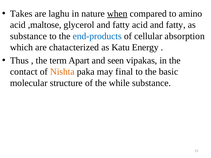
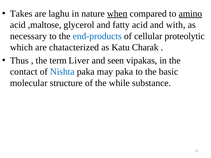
amino underline: none -> present (190, 14)
acid and fatty: fatty -> with (176, 25)
substance: substance -> necessary (28, 36)
absorption: absorption -> proteolytic (185, 36)
Energy: Energy -> Charak (145, 47)
Apart: Apart -> Liver (79, 61)
Nishta colour: orange -> blue (62, 72)
may final: final -> paka (124, 72)
